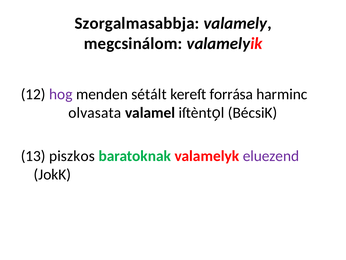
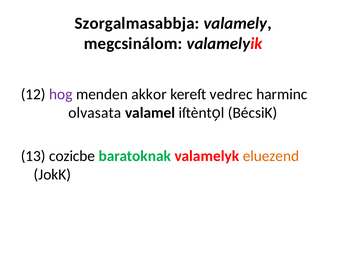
sétált: sétált -> akkor (149, 94)
forrása: forrása -> vedrec (231, 94)
piszkos: piszkos -> cozicbe (72, 156)
eluezend colour: purple -> orange (271, 156)
